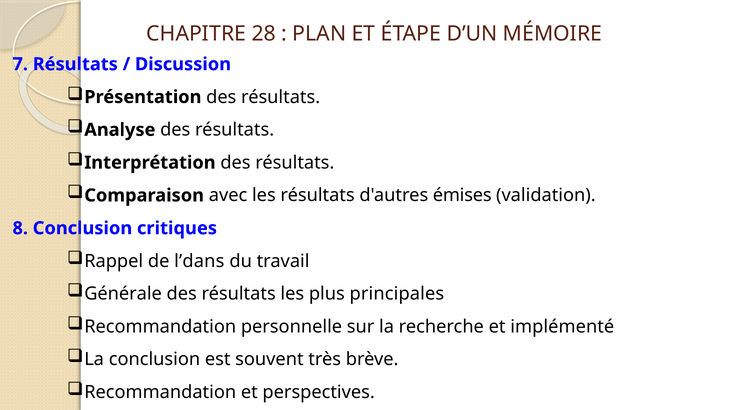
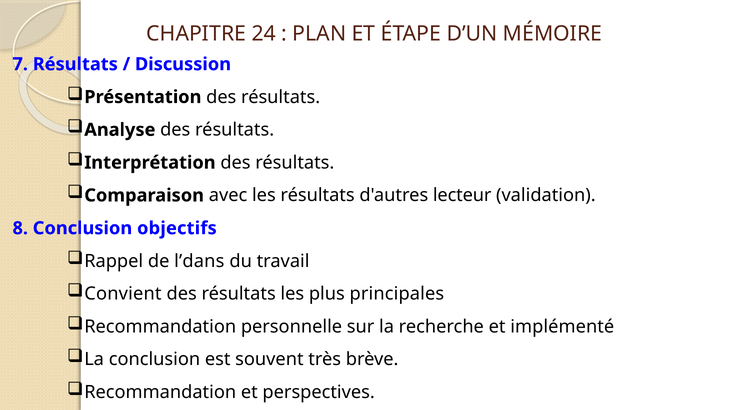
28: 28 -> 24 (264, 34)
émises: émises -> lecteur (462, 195)
critiques: critiques -> objectifs (177, 228)
Générale: Générale -> Convient (123, 294)
